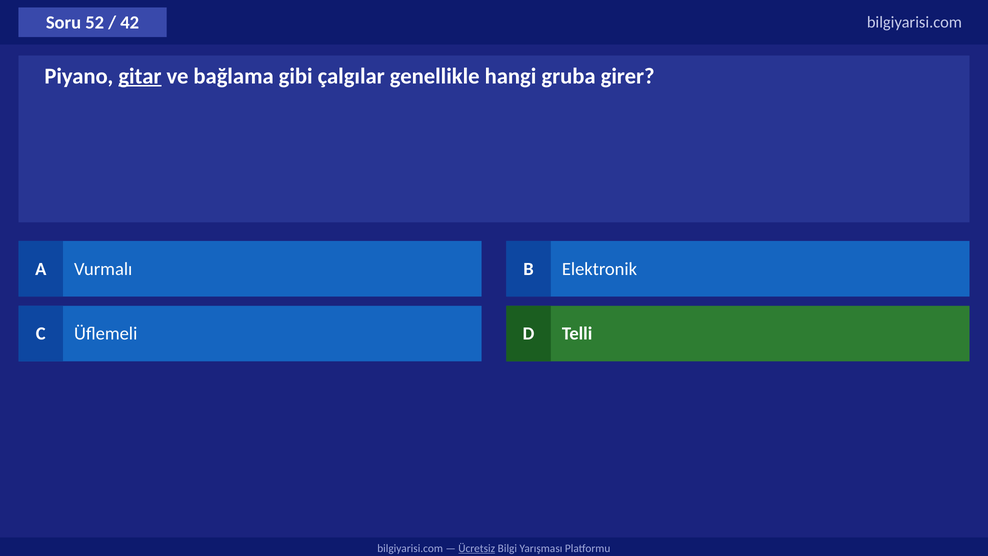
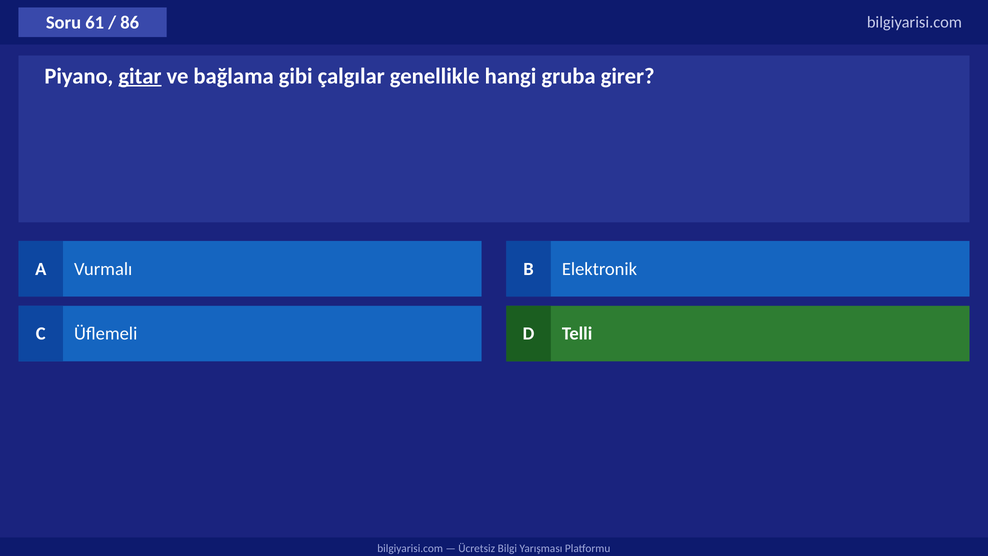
52: 52 -> 61 (95, 23)
42: 42 -> 86 (130, 23)
Ücretsiz underline: present -> none (477, 548)
